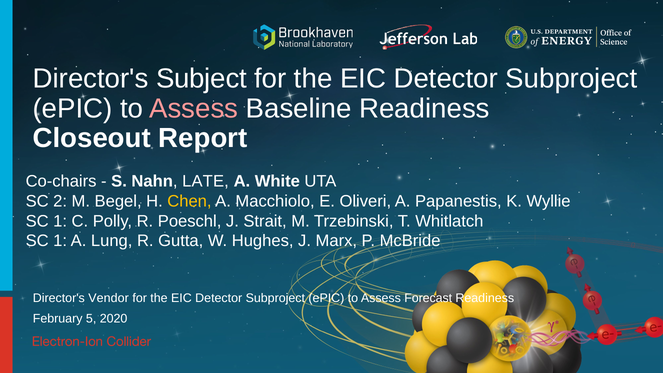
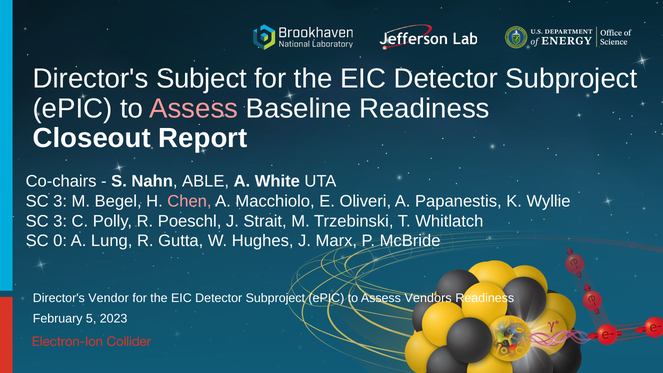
LATE: LATE -> ABLE (206, 181)
2: 2 -> 3 (60, 201)
Chen colour: yellow -> pink (189, 201)
1: 1 -> 3 (60, 221)
1: 1 -> 0 (60, 241)
Forecast: Forecast -> Vendors (428, 298)
2020: 2020 -> 2023 (114, 319)
